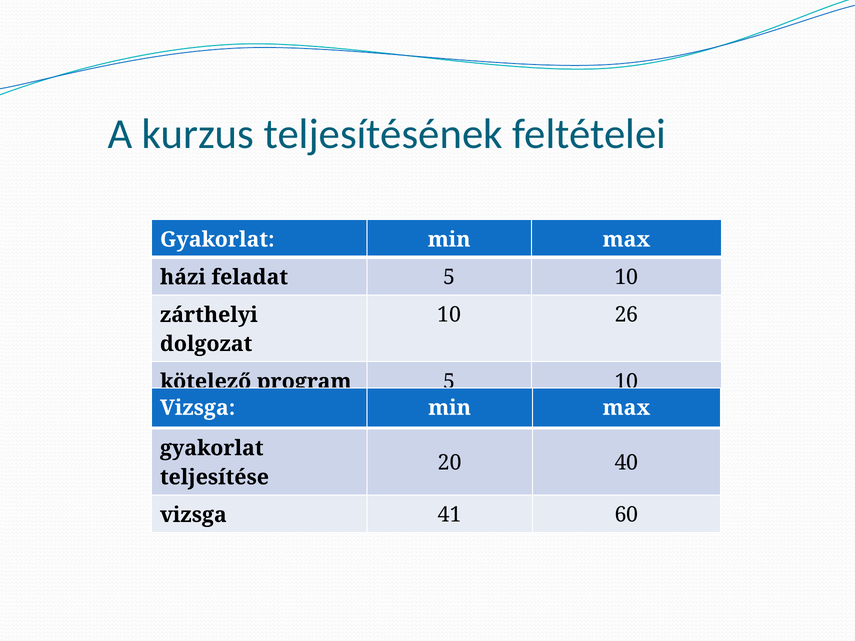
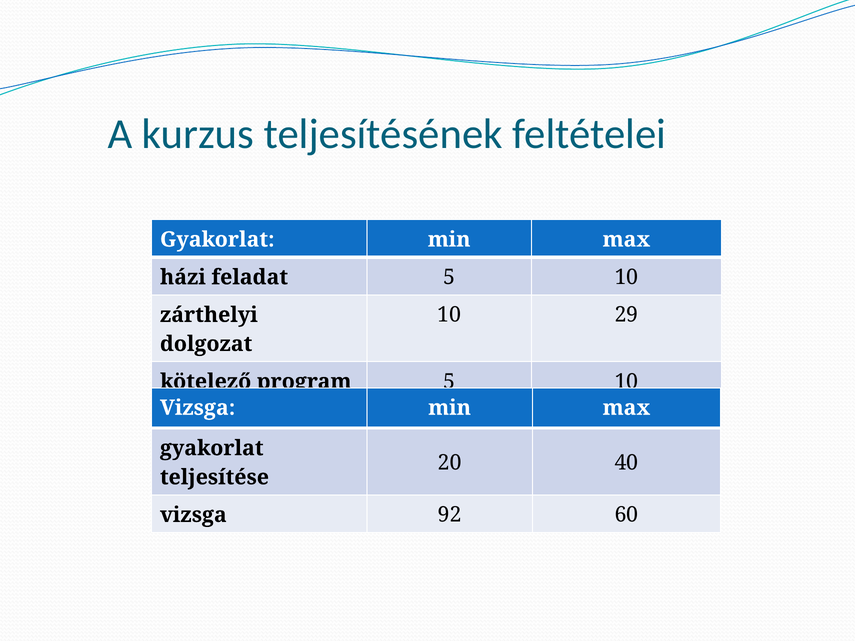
26: 26 -> 29 (626, 315)
41: 41 -> 92 (450, 515)
